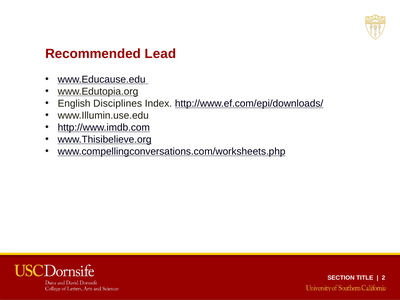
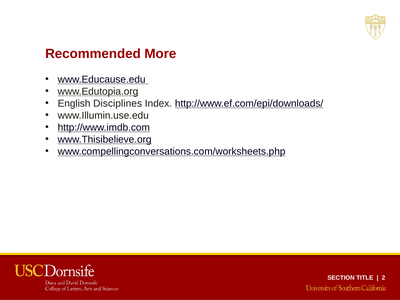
Lead: Lead -> More (160, 54)
